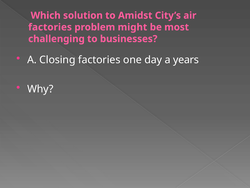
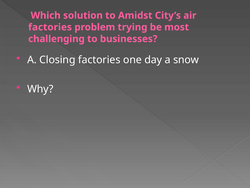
might: might -> trying (132, 27)
years: years -> snow (186, 60)
